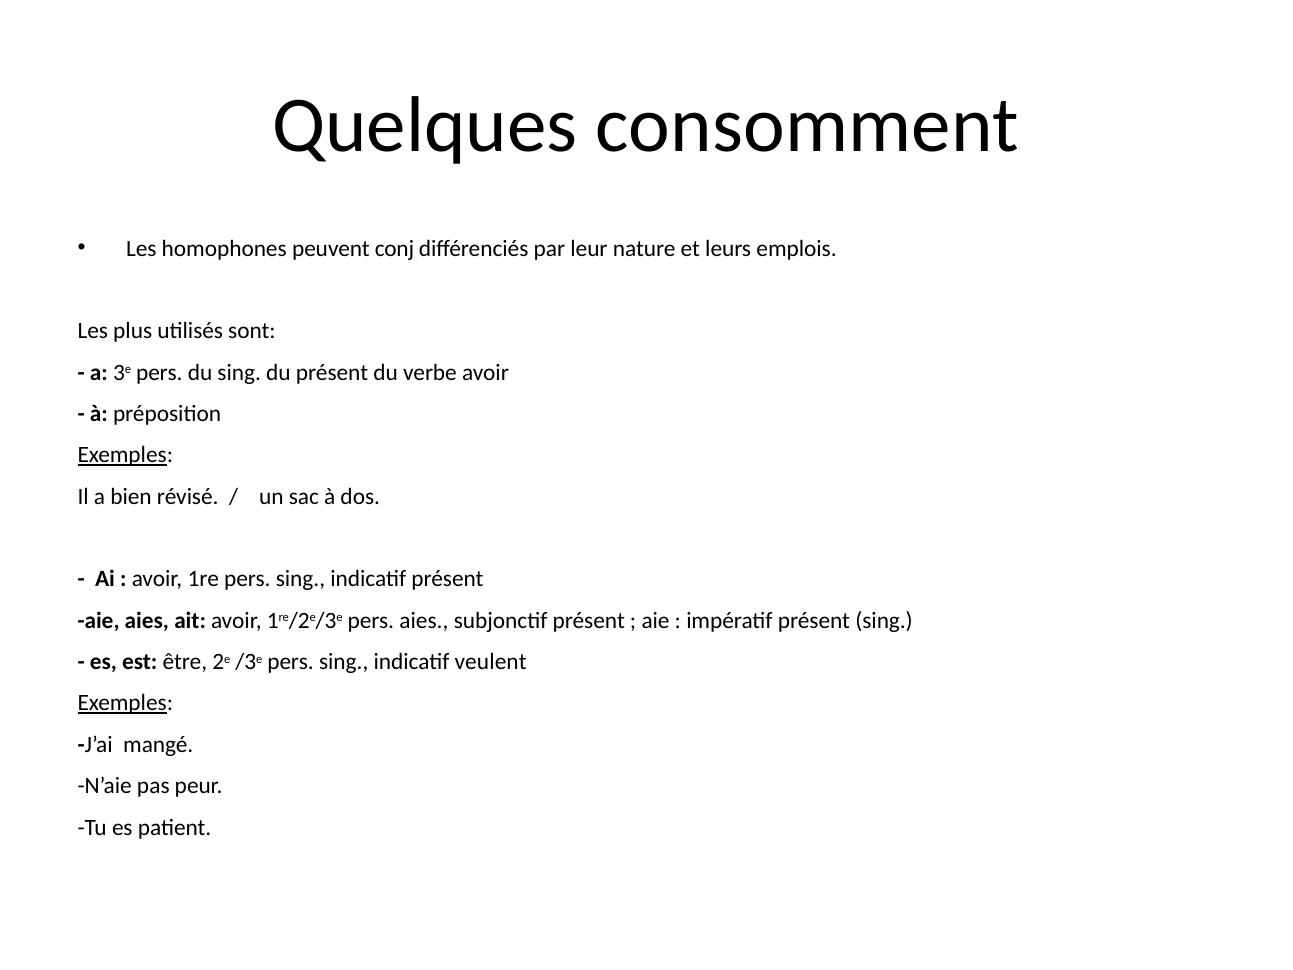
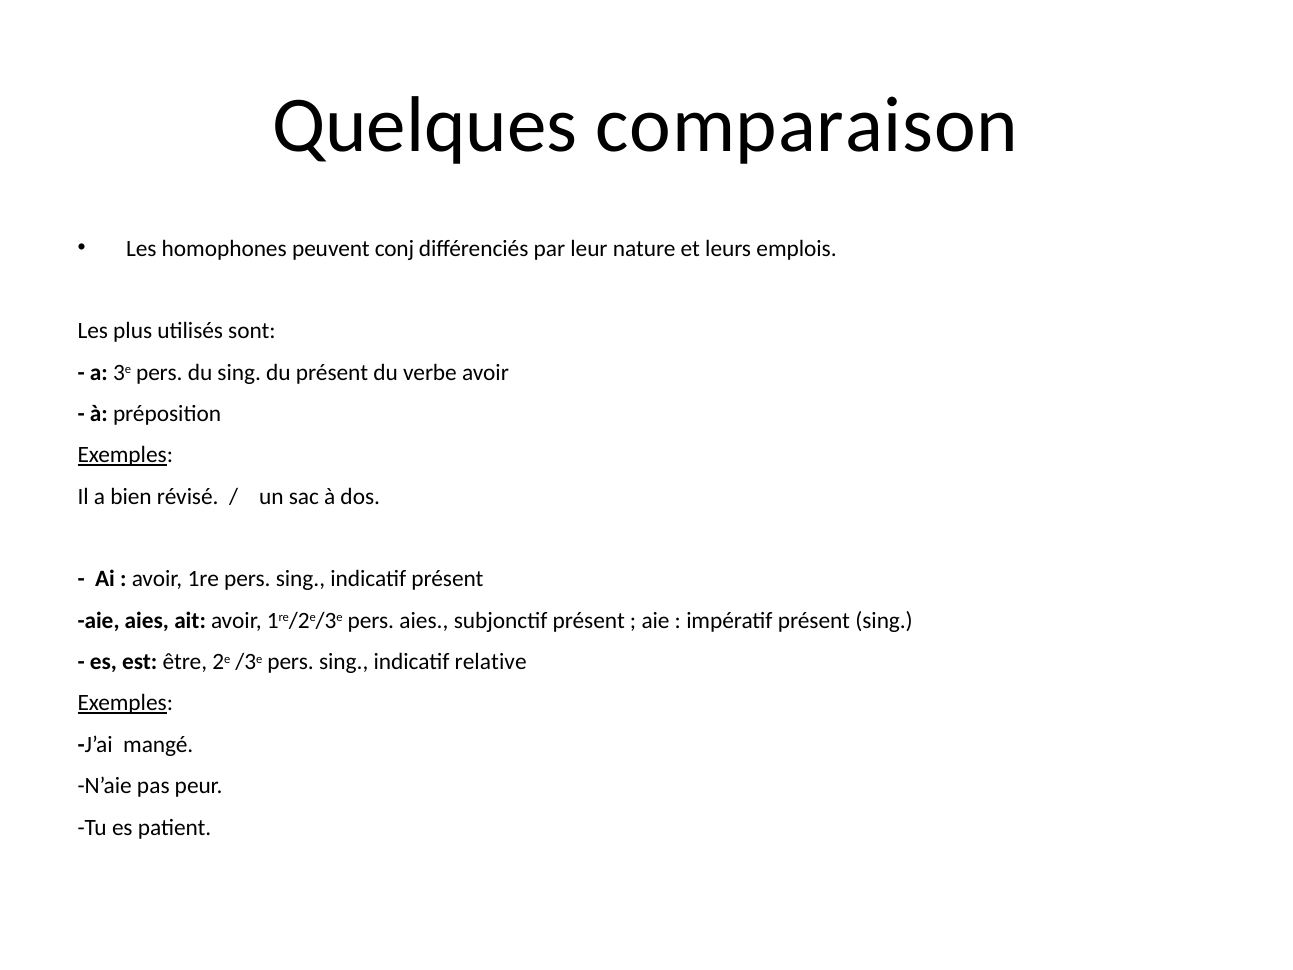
consomment: consomment -> comparaison (807, 125)
veulent: veulent -> relative (491, 662)
